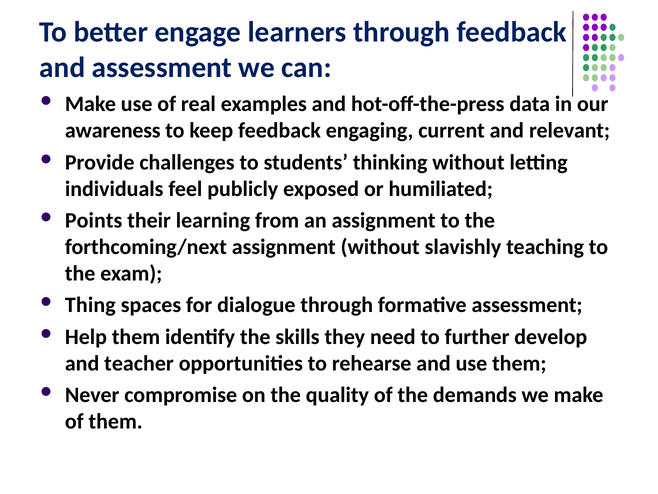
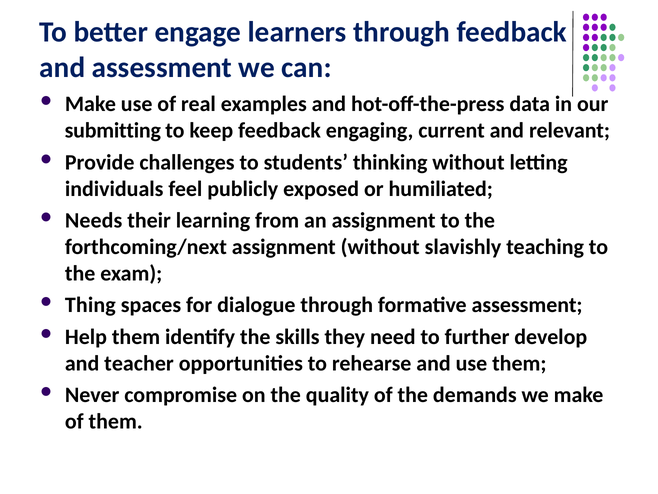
awareness: awareness -> submitting (113, 130)
Points: Points -> Needs (94, 220)
